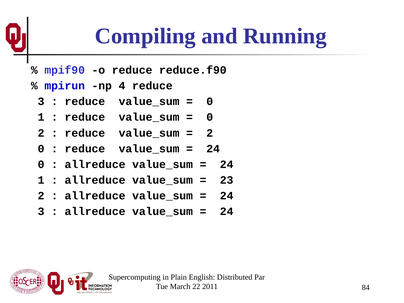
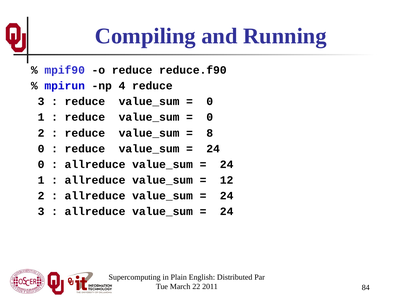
2: 2 -> 8 (210, 133)
23: 23 -> 12 (227, 180)
